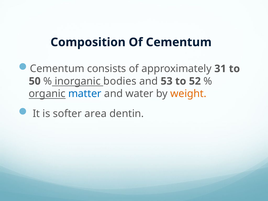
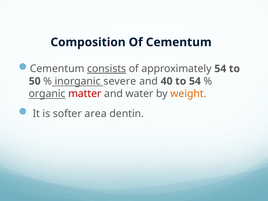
consists underline: none -> present (107, 69)
approximately 31: 31 -> 54 (220, 69)
bodies: bodies -> severe (120, 81)
53: 53 -> 40 (167, 81)
to 52: 52 -> 54 (195, 81)
matter colour: blue -> red (85, 94)
